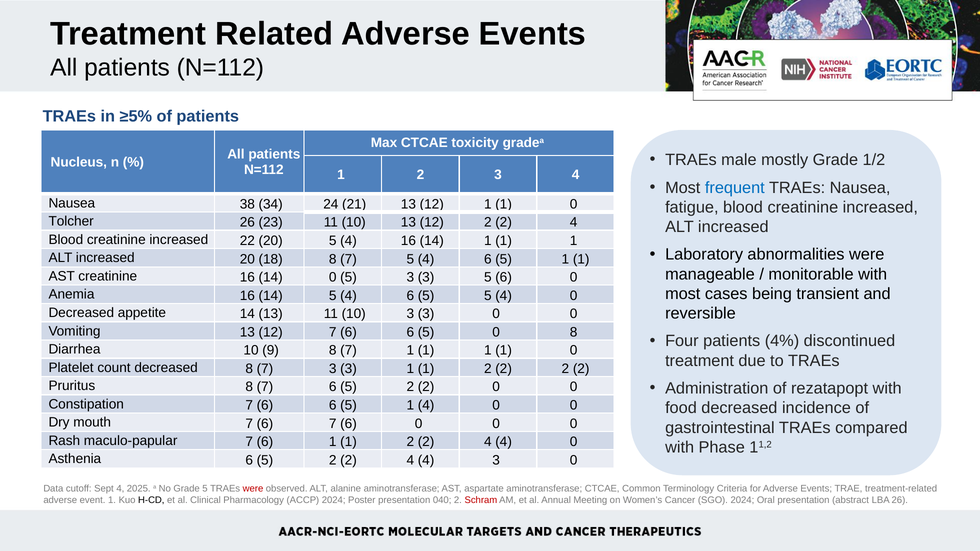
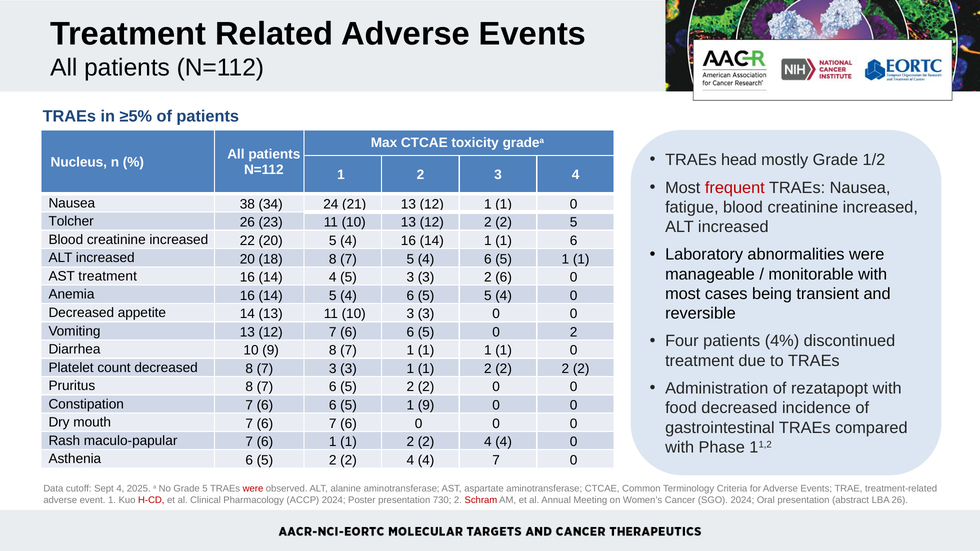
male: male -> head (739, 160)
frequent colour: blue -> red (735, 188)
12 2 2 4: 4 -> 5 (574, 223)
14 1 1 1: 1 -> 6 (574, 241)
AST creatinine: creatinine -> treatment (108, 276)
14 0: 0 -> 4 (333, 277)
3 5: 5 -> 2 (488, 277)
0 8: 8 -> 2 (574, 332)
1 4: 4 -> 9 (426, 405)
4 3: 3 -> 7 (496, 460)
H-CD colour: black -> red (151, 500)
040: 040 -> 730 (442, 500)
